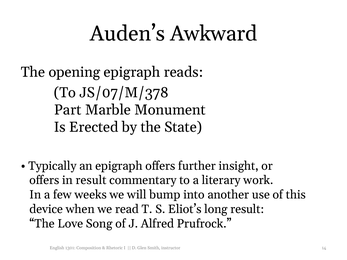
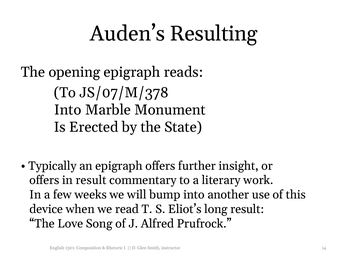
Awkward: Awkward -> Resulting (214, 34)
Part: Part -> Into (68, 110)
